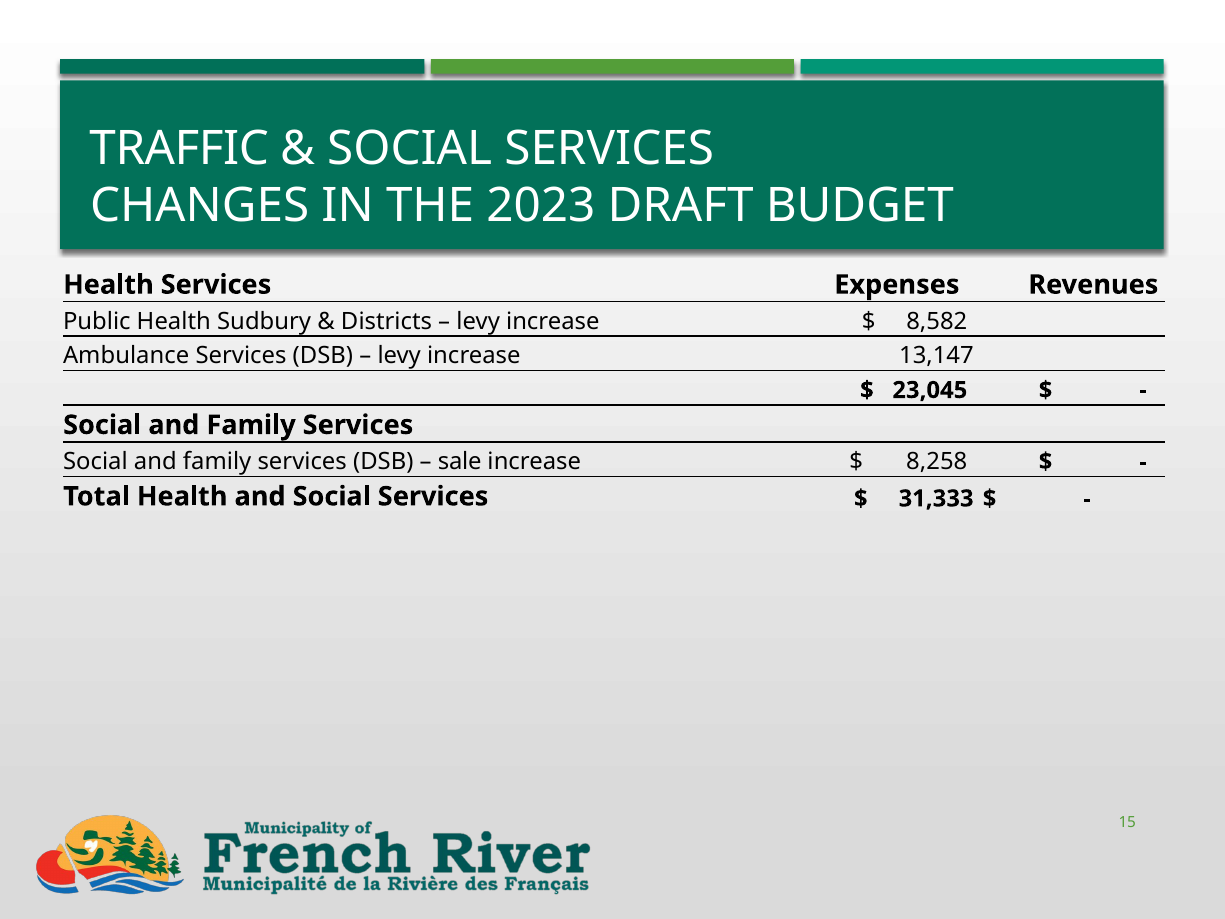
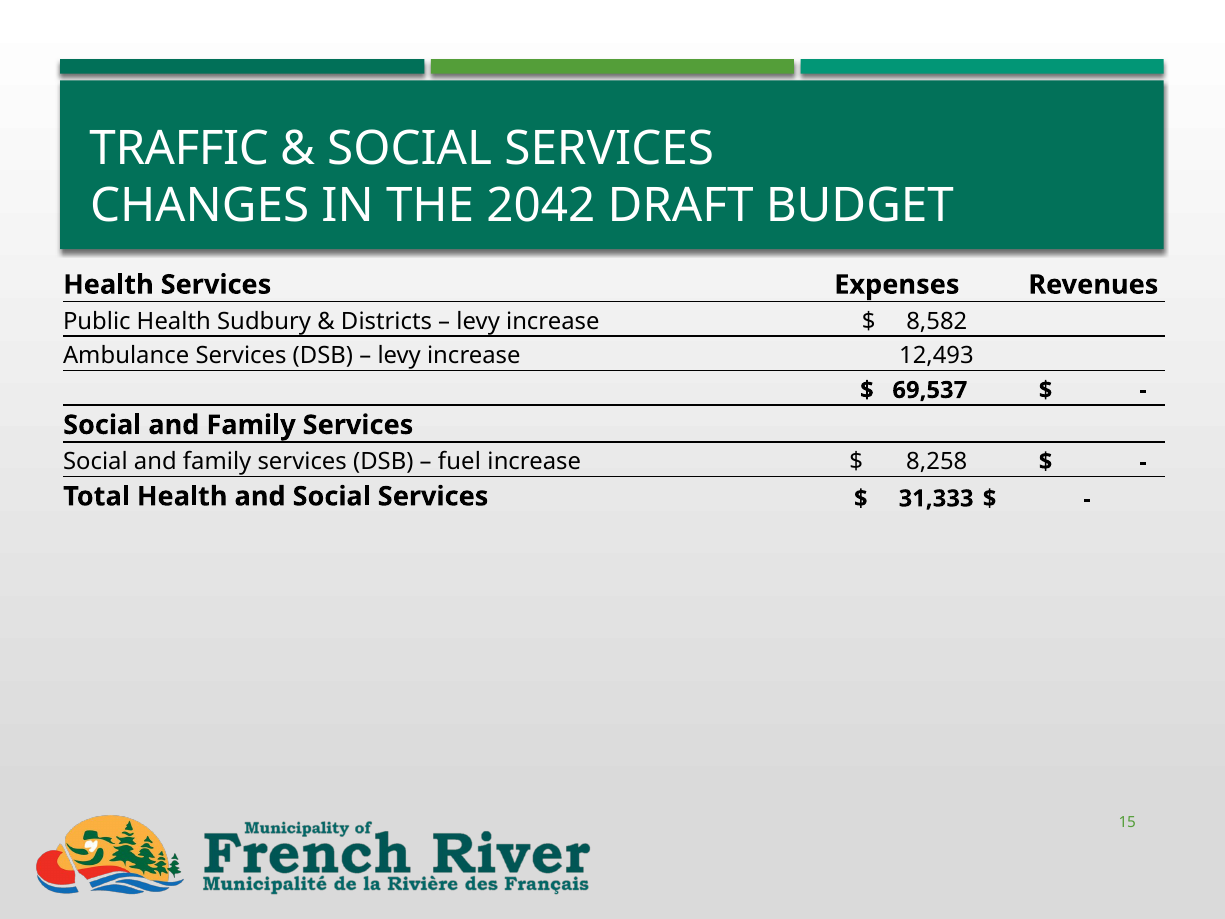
2023: 2023 -> 2042 (541, 206)
13,147: 13,147 -> 12,493 (936, 356)
23,045: 23,045 -> 69,537 (930, 390)
sale: sale -> fuel (459, 461)
